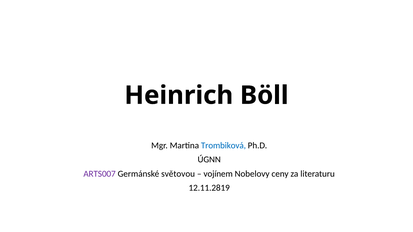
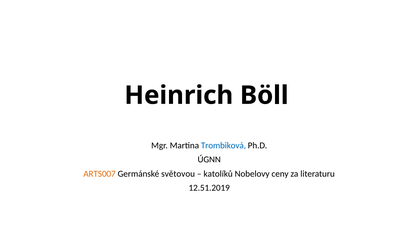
ARTS007 colour: purple -> orange (100, 174)
vojínem: vojínem -> katolíků (218, 174)
12.11.2819: 12.11.2819 -> 12.51.2019 (209, 188)
